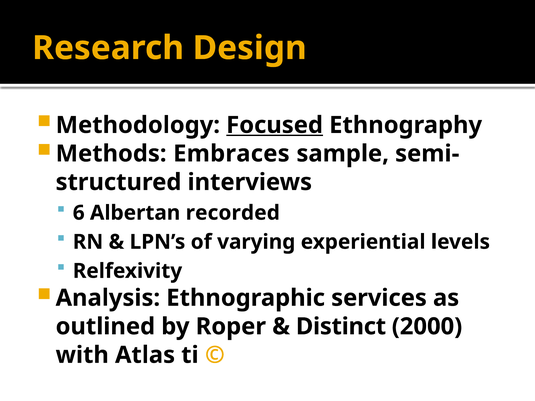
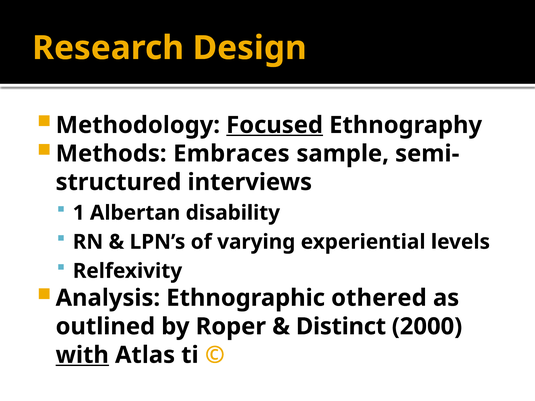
6: 6 -> 1 (79, 213)
recorded: recorded -> disability (233, 213)
services: services -> othered (379, 298)
with underline: none -> present (82, 355)
